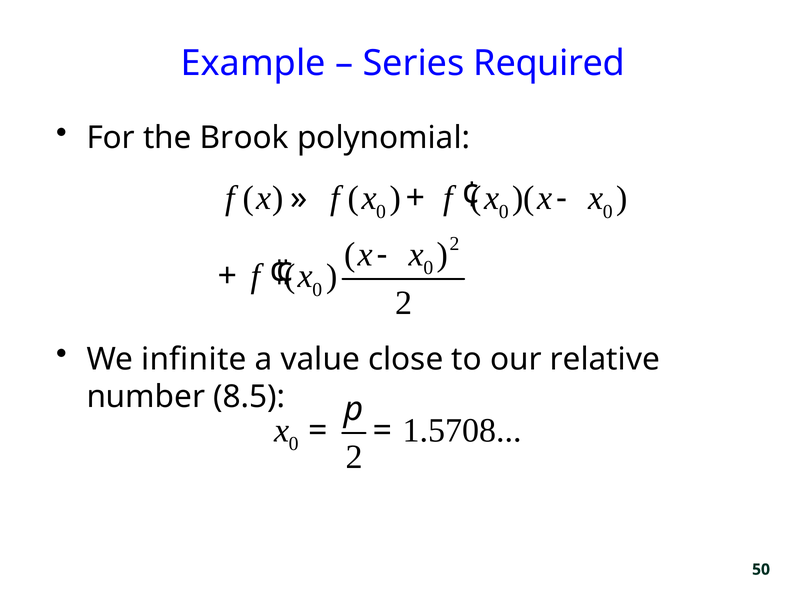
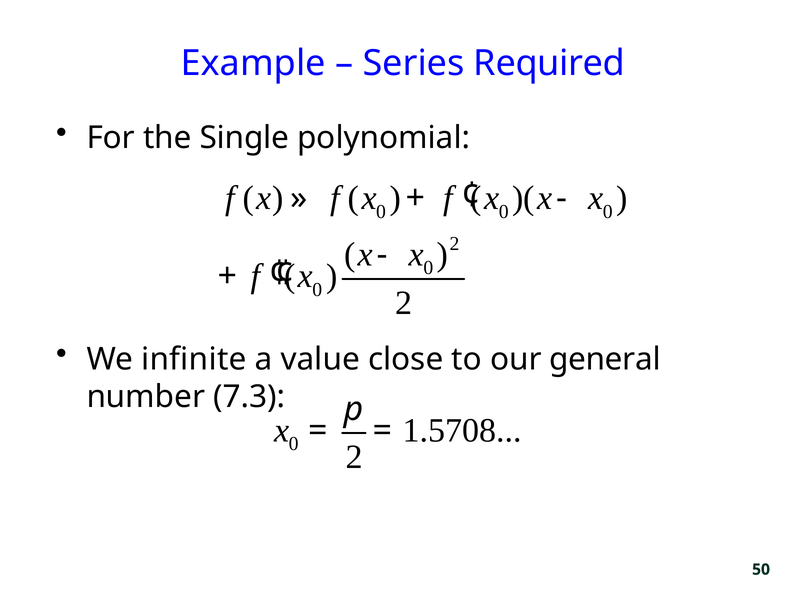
Brook: Brook -> Single (245, 138)
relative: relative -> general (605, 359)
8.5: 8.5 -> 7.3 (249, 397)
